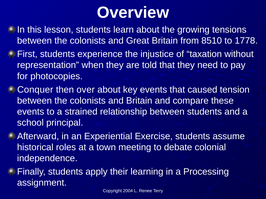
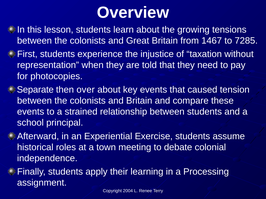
8510: 8510 -> 1467 (212, 41)
1778: 1778 -> 7285 (246, 41)
Conquer: Conquer -> Separate (35, 90)
